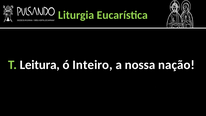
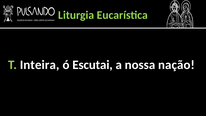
Leitura: Leitura -> Inteira (40, 65)
Inteiro: Inteiro -> Escutai (93, 65)
